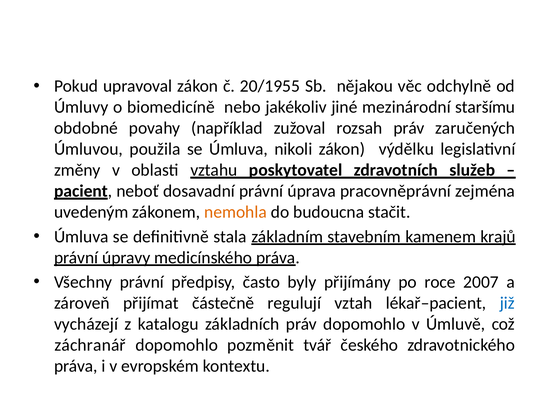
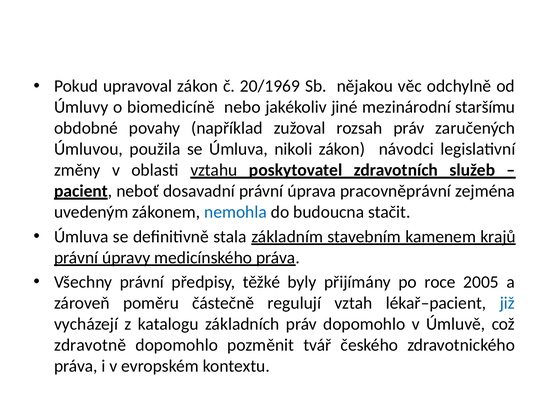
20/1955: 20/1955 -> 20/1969 (270, 86)
výdělku: výdělku -> návodci (406, 149)
nemohla colour: orange -> blue (236, 212)
často: často -> těžké (261, 282)
2007: 2007 -> 2005 (481, 282)
přijímat: přijímat -> poměru (151, 303)
záchranář: záchranář -> zdravotně (90, 345)
